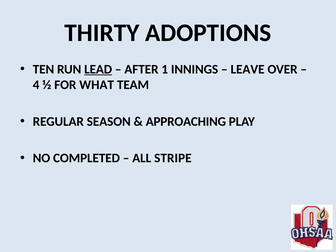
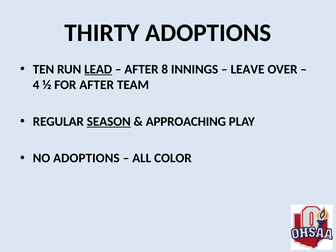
1: 1 -> 8 (165, 69)
FOR WHAT: WHAT -> AFTER (97, 85)
SEASON underline: none -> present (109, 122)
NO COMPLETED: COMPLETED -> ADOPTIONS (86, 158)
STRIPE: STRIPE -> COLOR (173, 158)
